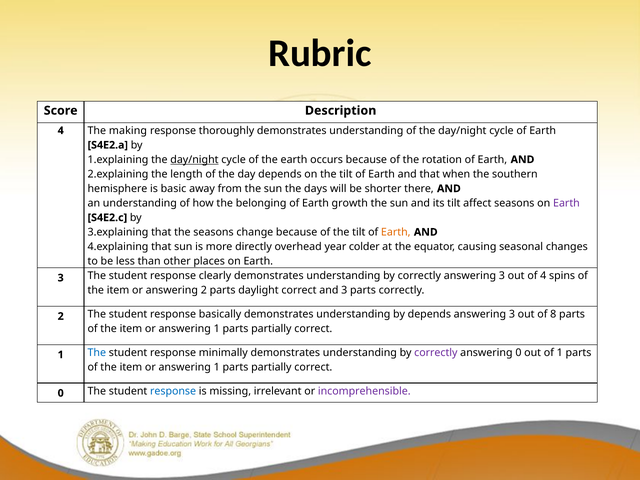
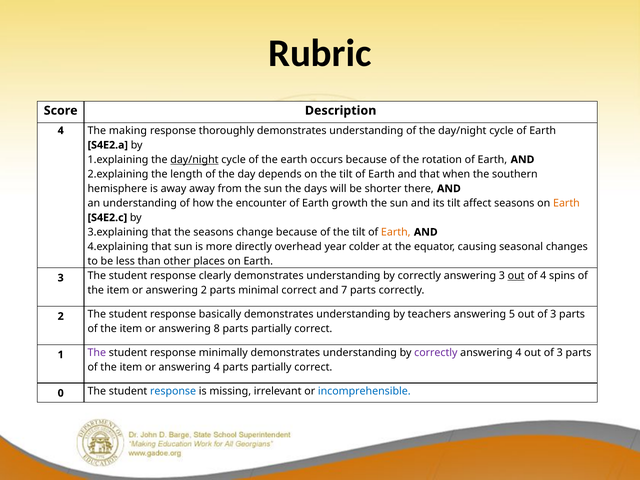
is basic: basic -> away (174, 189)
belonging: belonging -> encounter (261, 203)
Earth colour: purple -> orange (566, 203)
out underline: none -> present (516, 276)
daylight: daylight -> minimal (258, 290)
and 3: 3 -> 7 (344, 290)
by depends: depends -> teachers (429, 314)
3: 3 -> 5 (512, 314)
8: 8 -> 3 (553, 314)
1: 1 -> 8 (217, 329)
The colour: blue -> purple (97, 353)
0: 0 -> 4 (518, 353)
1: 1 -> 3 (560, 353)
1: 1 -> 4 (217, 367)
incomprehensible colour: purple -> blue (364, 391)
